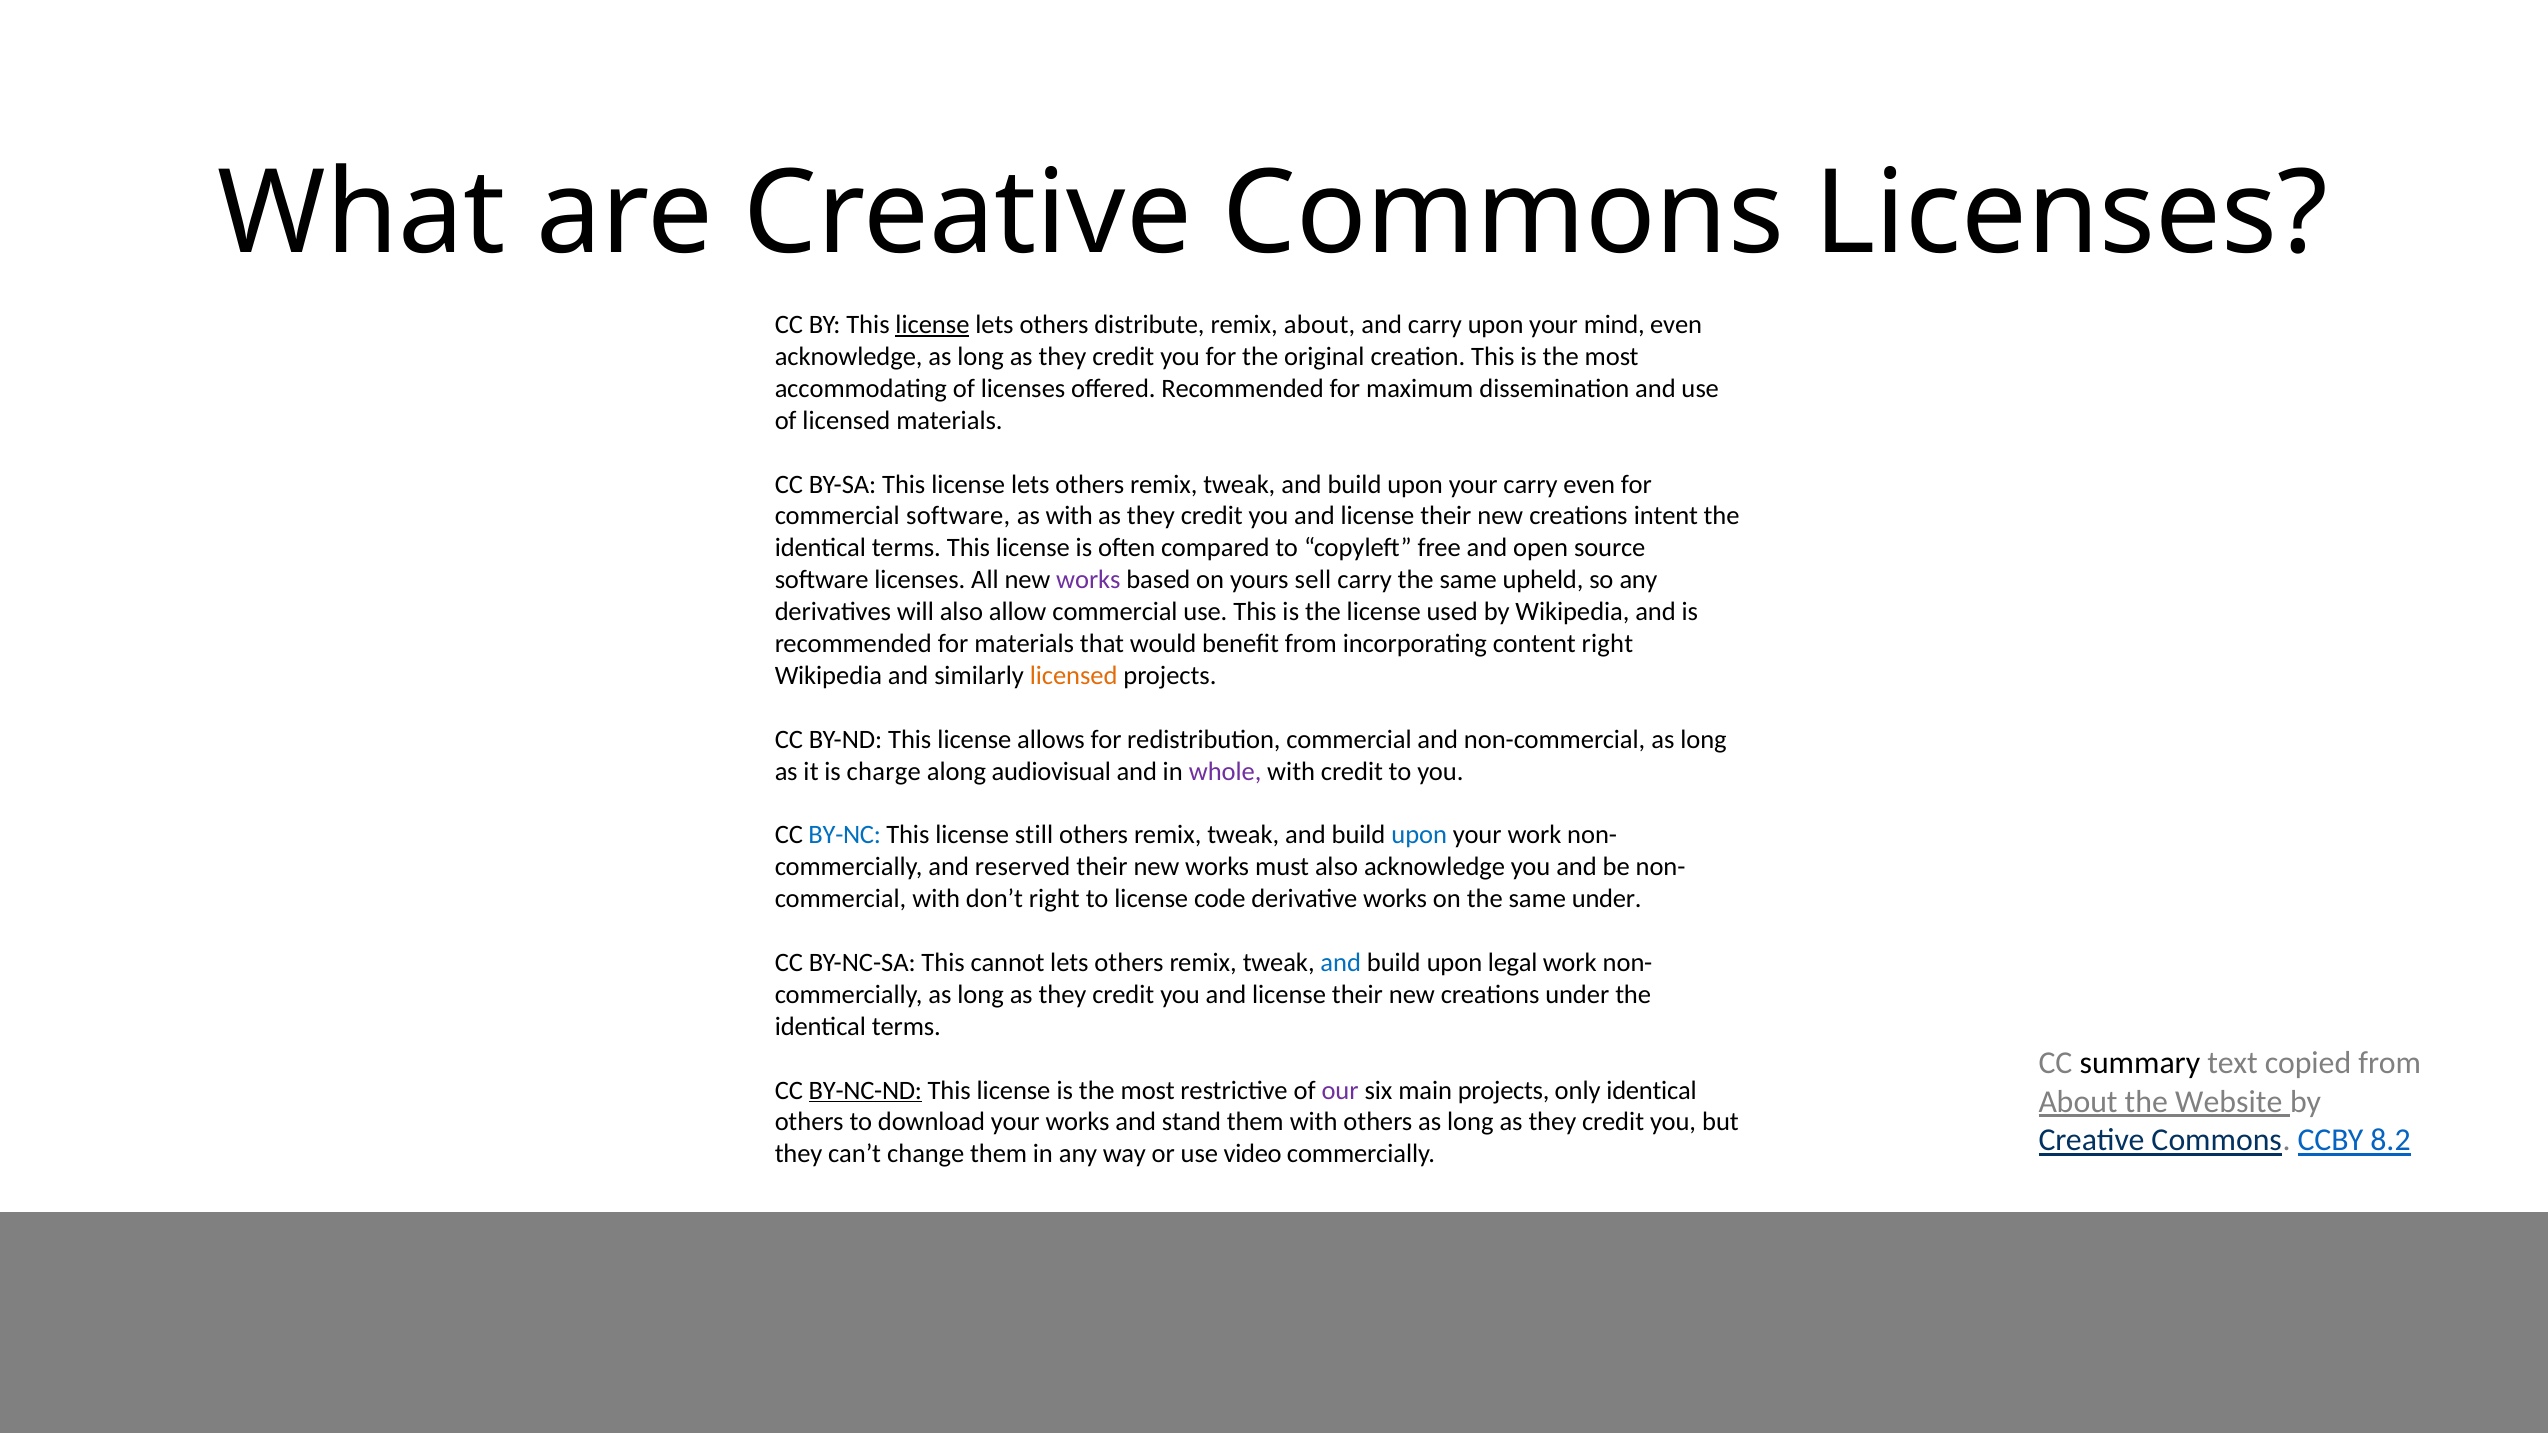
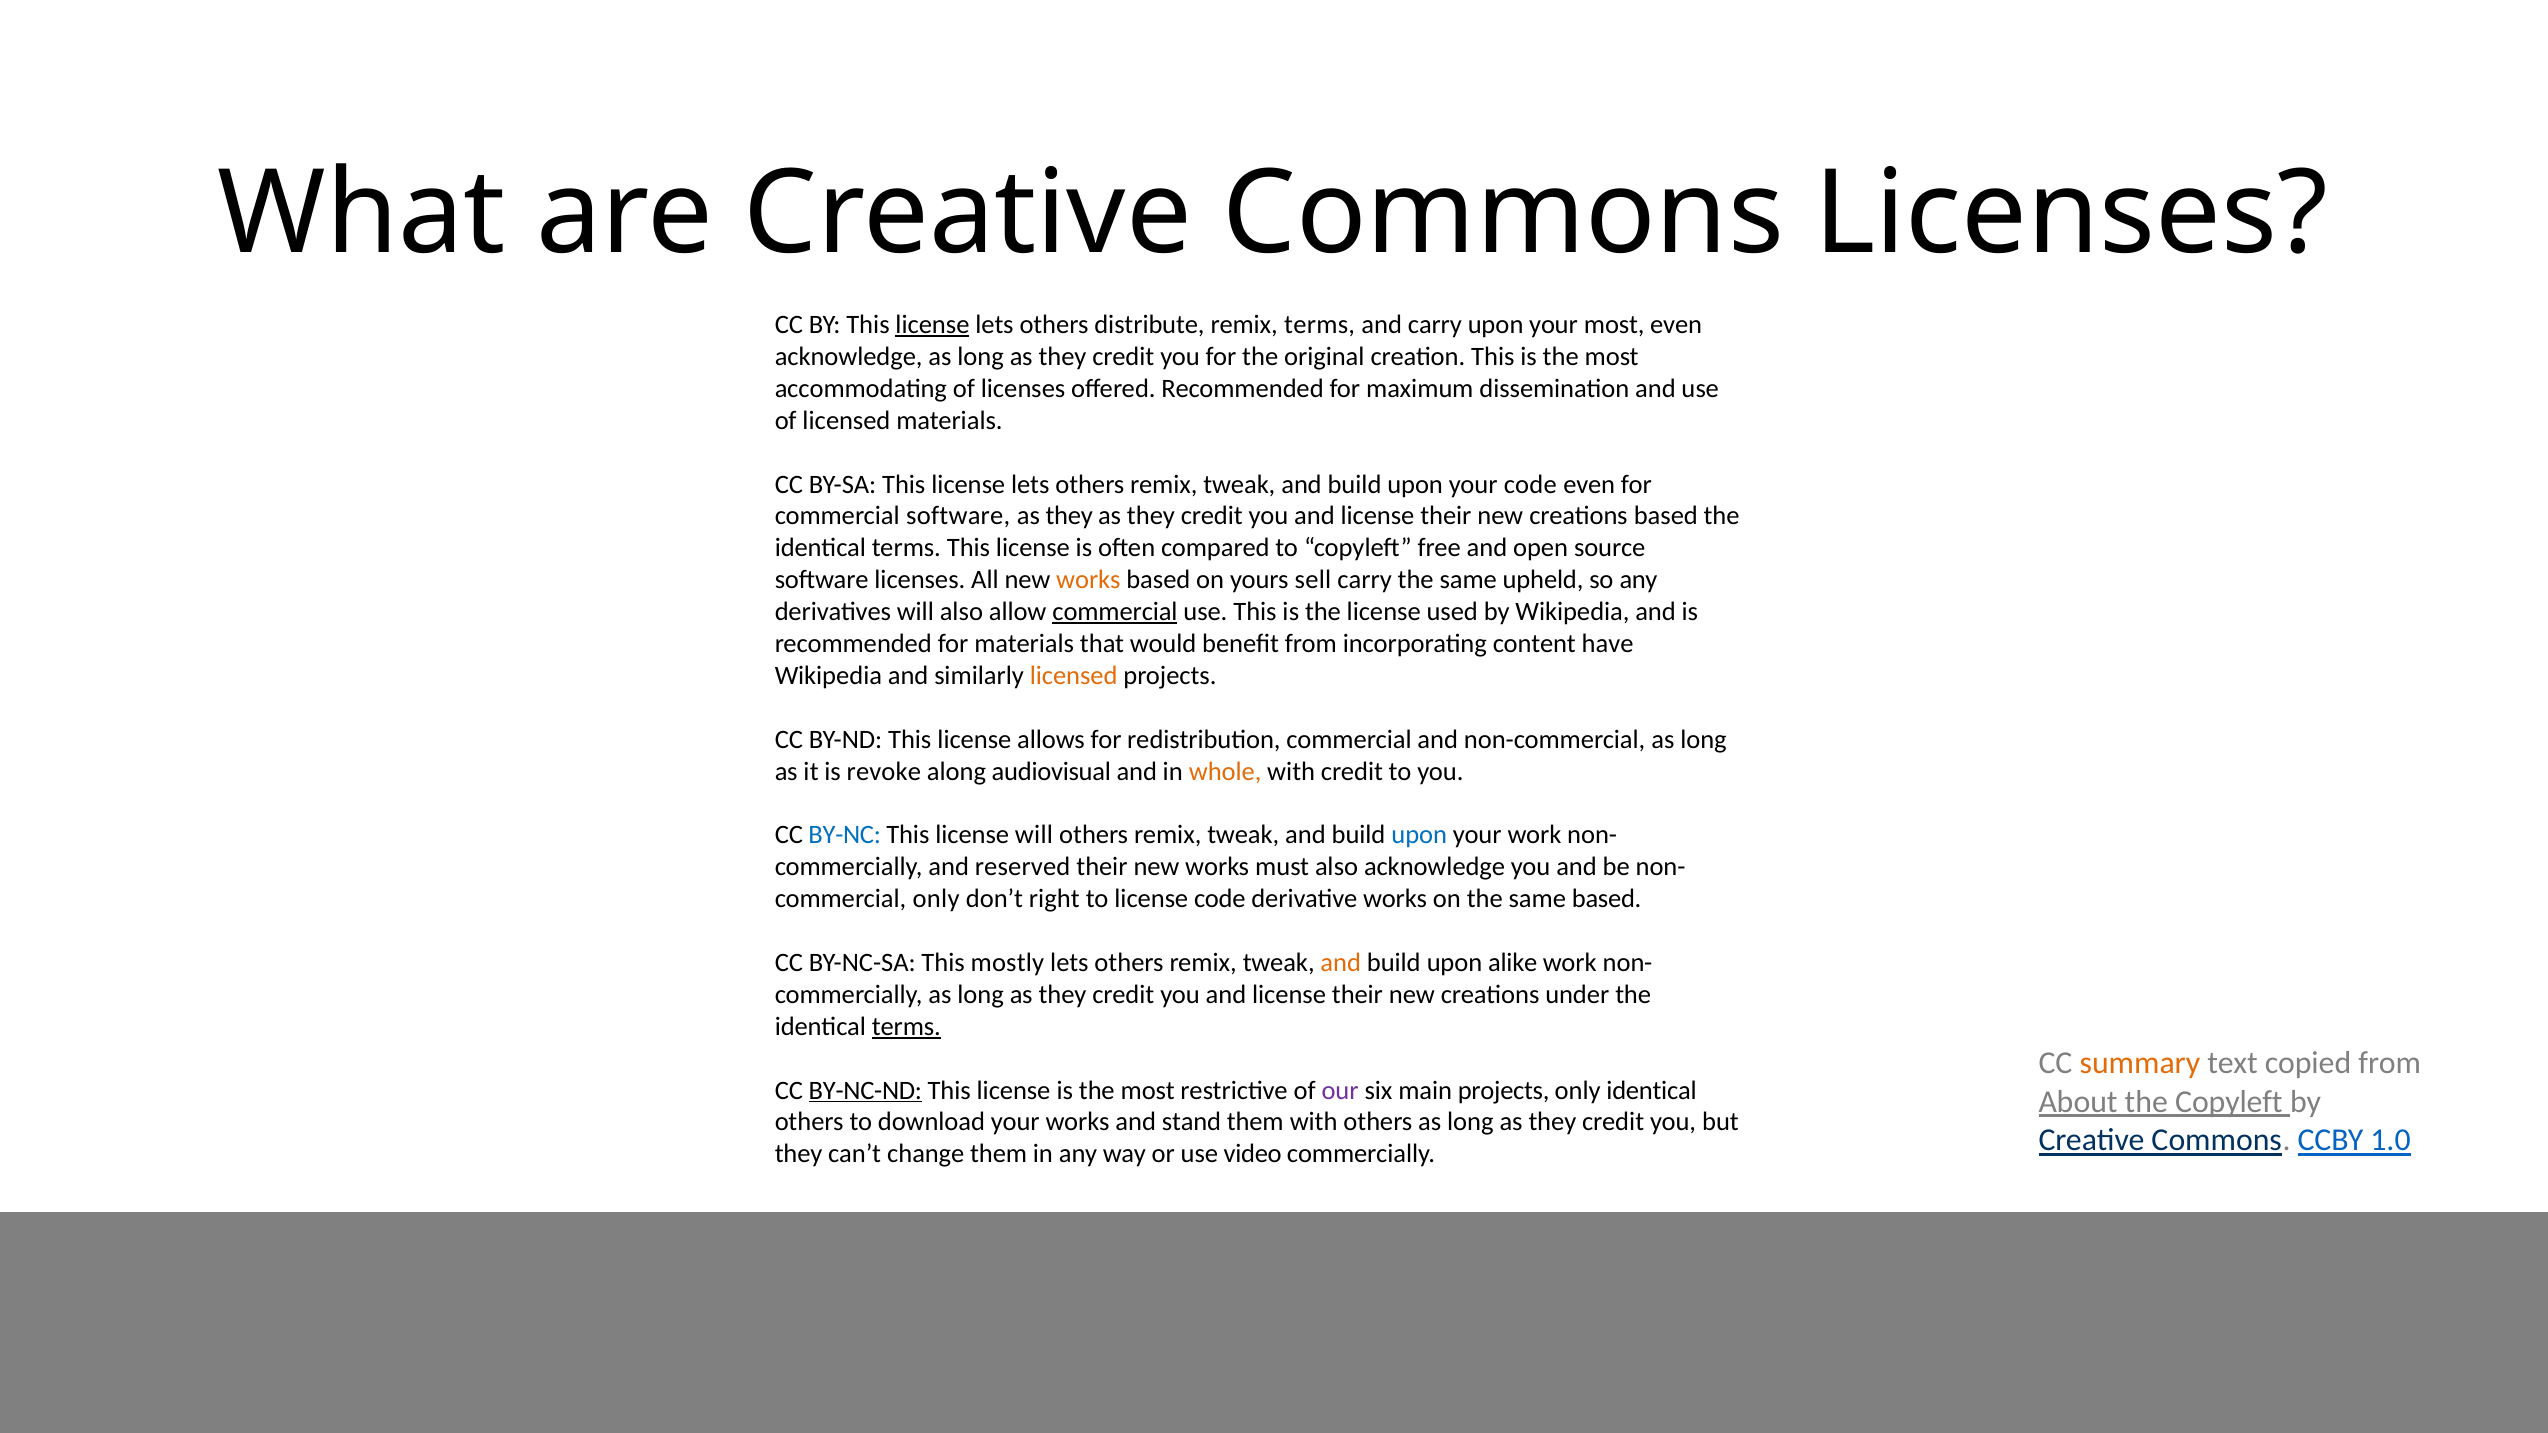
remix about: about -> terms (1320, 325)
your mind: mind -> most (1614, 325)
your carry: carry -> code (1530, 484)
with: with -> they (1069, 516)
creations intent: intent -> based (1666, 516)
works colour: purple -> orange (1088, 580)
commercial underline: none -> present (1115, 612)
content right: right -> have (1608, 644)
charge: charge -> revoke (884, 771)
whole colour: purple -> orange (1225, 771)
license still: still -> will (1034, 835)
commercial with: with -> only (936, 899)
same under: under -> based (1607, 899)
cannot: cannot -> mostly (1007, 963)
and colour: blue -> orange (1341, 963)
legal: legal -> alike (1513, 963)
terms underline: none -> present (906, 1027)
summary colour: black -> orange (2140, 1064)
the Website: Website -> Copyleft (2229, 1102)
8.2: 8.2 -> 1.0 (2390, 1141)
